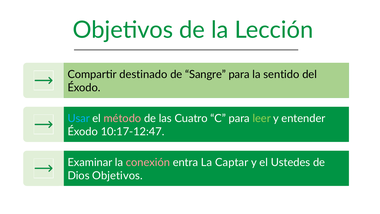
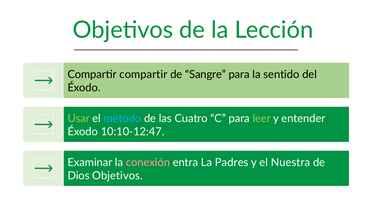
Compartir destinado: destinado -> compartir (143, 74)
Usar colour: light blue -> light green (79, 118)
método colour: pink -> light blue (122, 118)
10:17-12:47: 10:17-12:47 -> 10:10-12:47 (133, 132)
Captar: Captar -> Padres (232, 162)
Ustedes: Ustedes -> Nuestra (290, 162)
